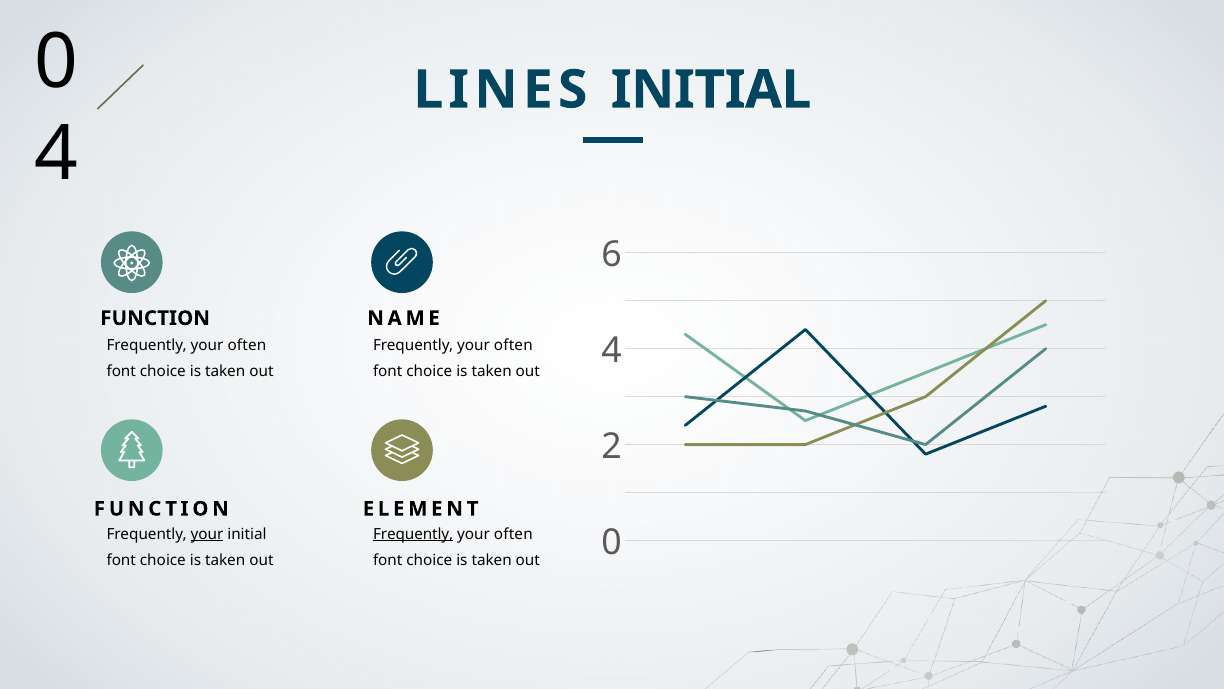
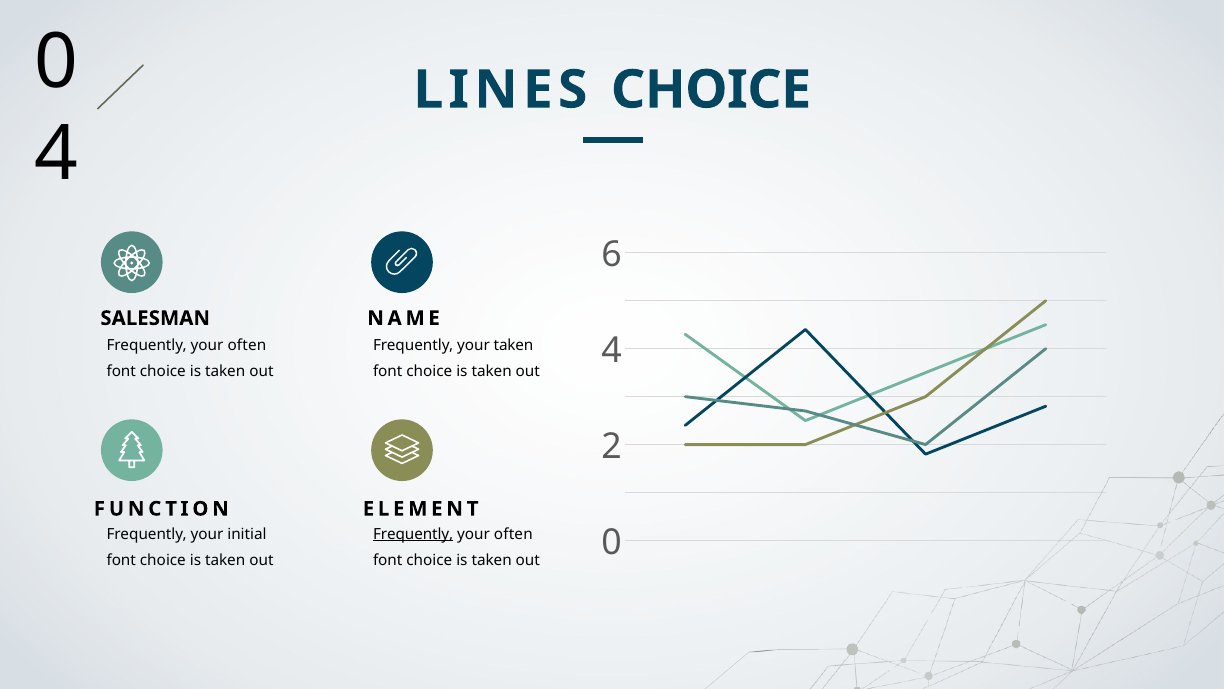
LINES INITIAL: INITIAL -> CHOICE (711, 90)
FUNCTION: FUNCTION -> SALESMAN (155, 318)
often: often -> taken (514, 345)
your underline: present -> none (207, 534)
